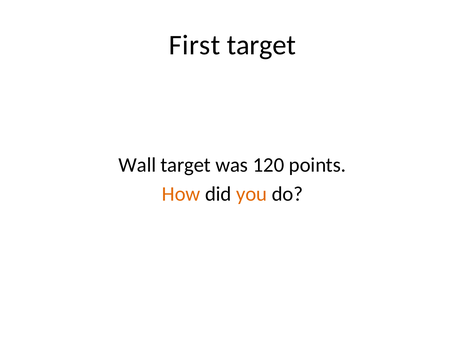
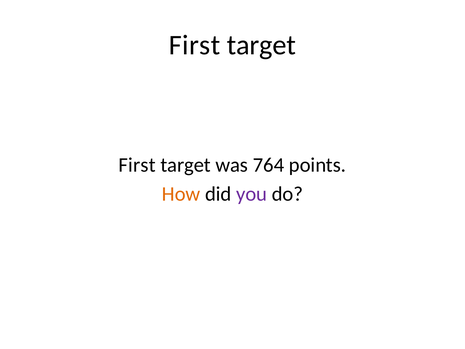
Wall: Wall -> First (137, 165)
120: 120 -> 764 (268, 165)
you colour: orange -> purple (252, 194)
